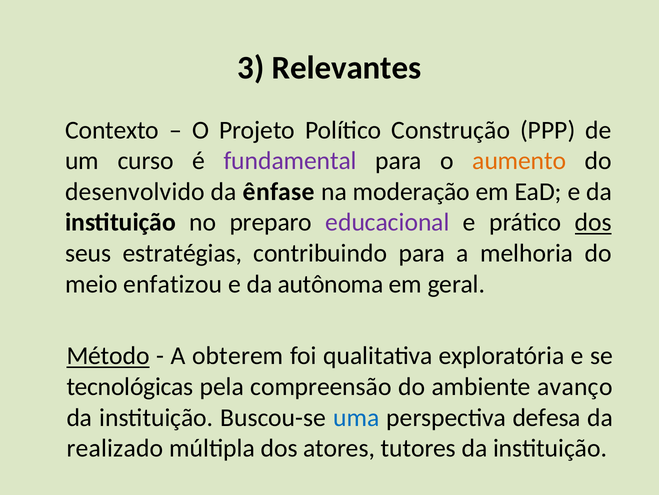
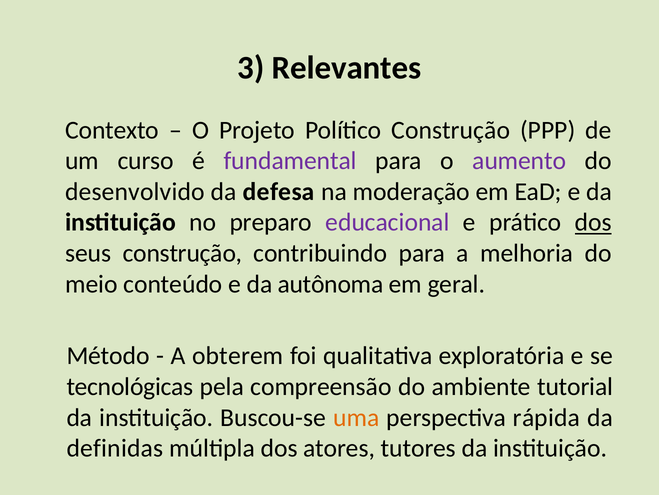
aumento colour: orange -> purple (519, 161)
ênfase: ênfase -> defesa (279, 191)
seus estratégias: estratégias -> construção (182, 253)
enfatizou: enfatizou -> conteúdo (173, 284)
Método underline: present -> none (108, 355)
avanço: avanço -> tutorial (575, 386)
uma colour: blue -> orange (356, 417)
defesa: defesa -> rápida (546, 417)
realizado: realizado -> definidas (115, 448)
